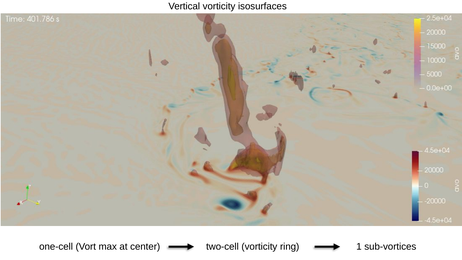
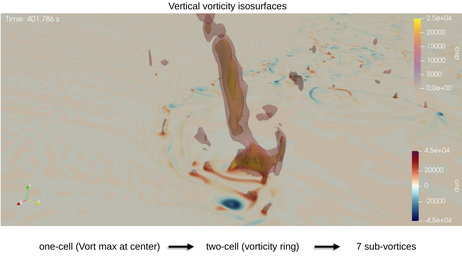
1: 1 -> 7 (359, 246)
